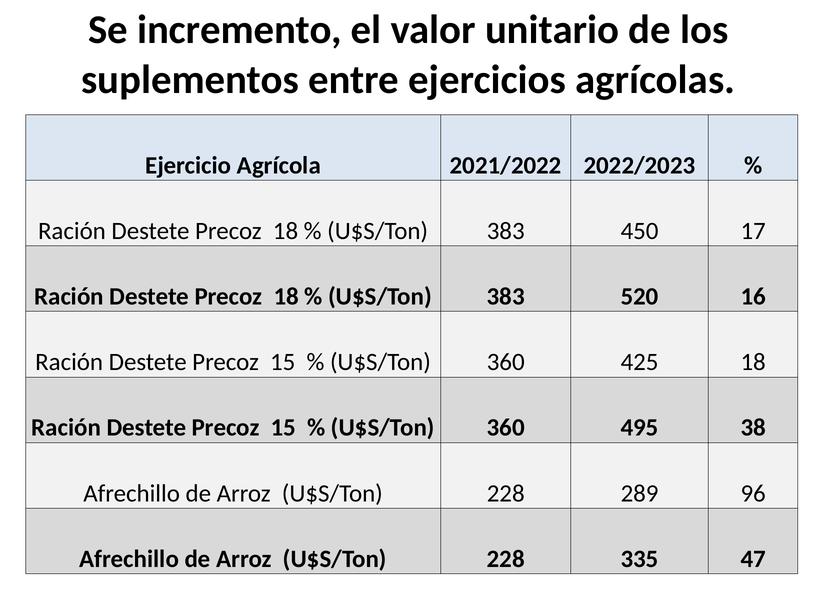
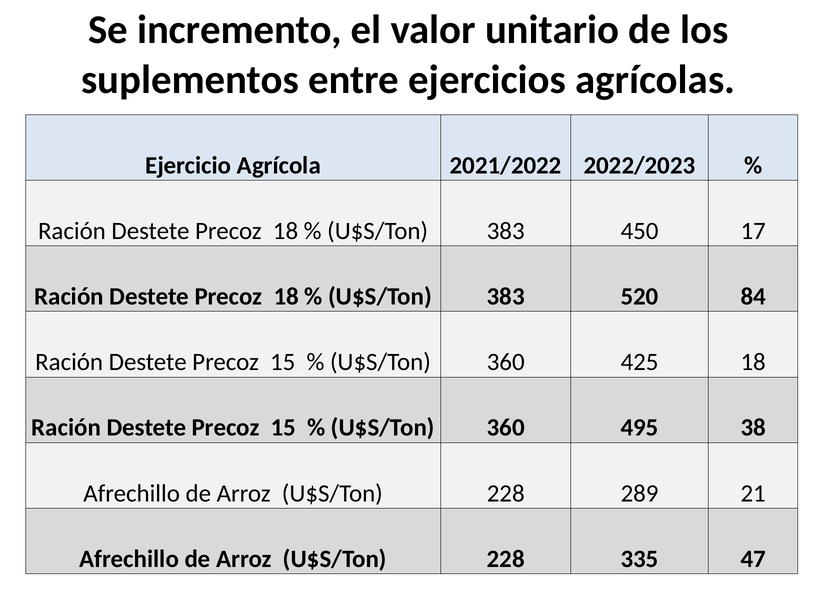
16: 16 -> 84 (753, 297)
96: 96 -> 21 (753, 494)
